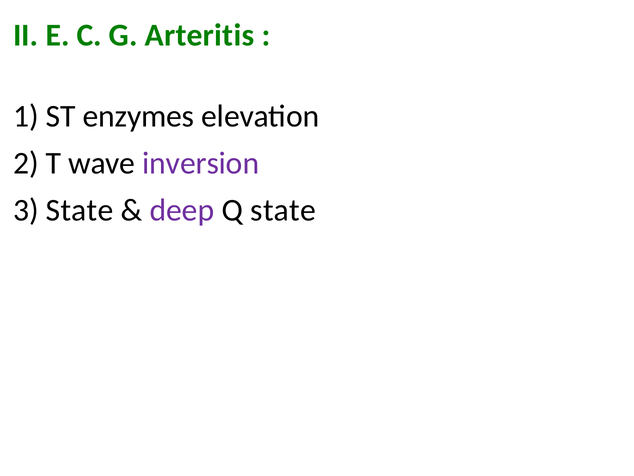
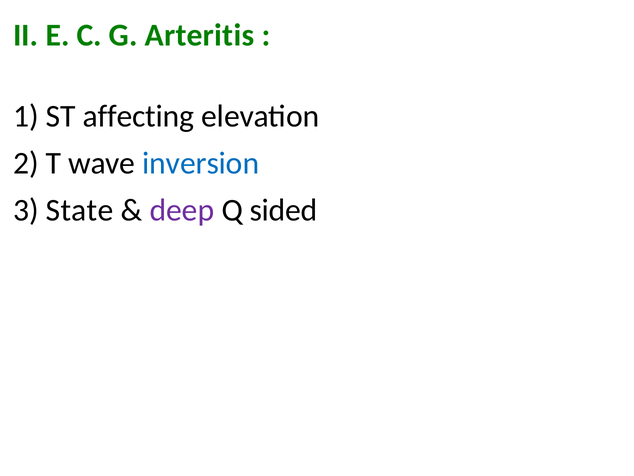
enzymes: enzymes -> affecting (138, 116)
inversion colour: purple -> blue (201, 163)
Q state: state -> sided (284, 210)
